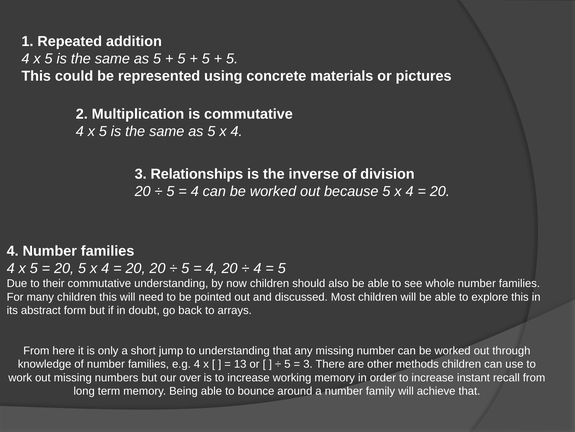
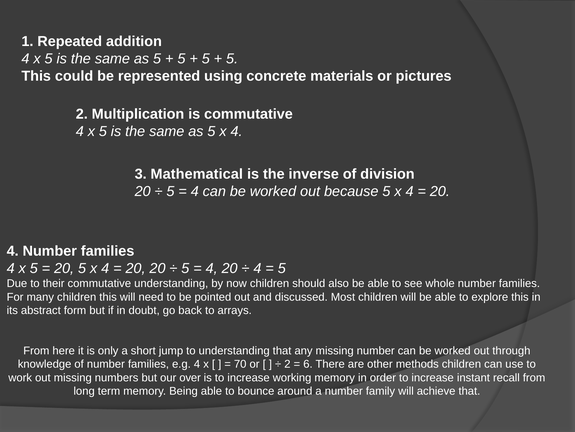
Relationships: Relationships -> Mathematical (197, 174)
13: 13 -> 70 (240, 364)
5: 5 -> 2 (287, 364)
3: 3 -> 6 (308, 364)
